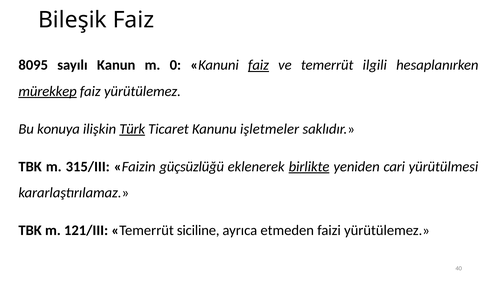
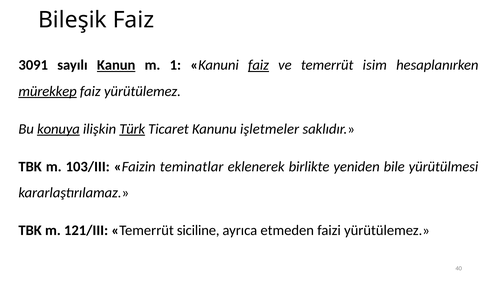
8095: 8095 -> 3091 (33, 65)
Kanun underline: none -> present (116, 65)
0: 0 -> 1 (175, 65)
ilgili: ilgili -> isim (375, 65)
konuya underline: none -> present (58, 129)
315/III: 315/III -> 103/III (88, 167)
güçsüzlüğü: güçsüzlüğü -> teminatlar (192, 167)
birlikte underline: present -> none (309, 167)
cari: cari -> bile (394, 167)
